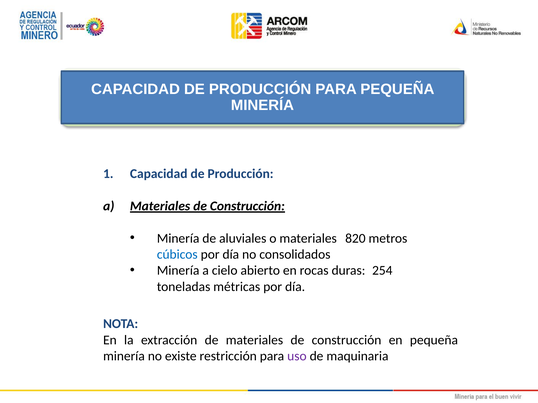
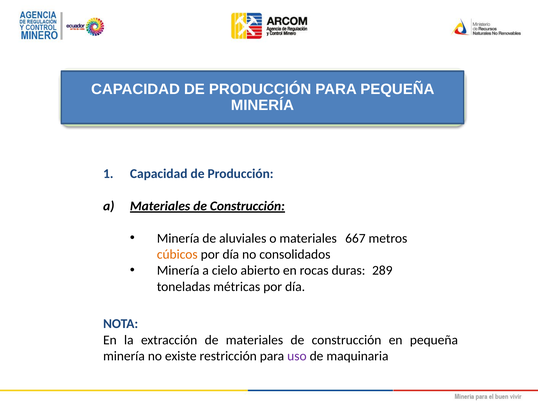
820: 820 -> 667 (355, 239)
cúbicos colour: blue -> orange (177, 255)
254: 254 -> 289 (382, 271)
